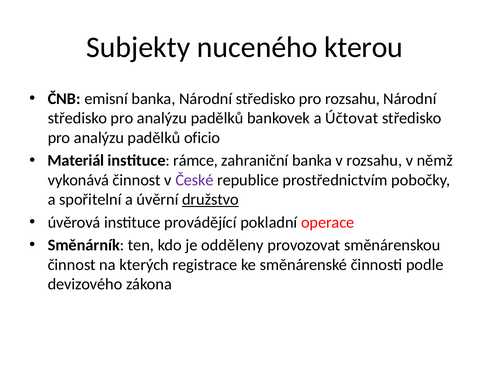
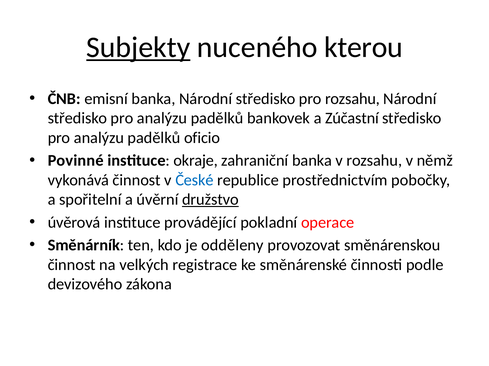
Subjekty underline: none -> present (138, 47)
Účtovat: Účtovat -> Zúčastní (352, 119)
Materiál: Materiál -> Povinné (76, 161)
rámce: rámce -> okraje (196, 161)
České colour: purple -> blue (194, 180)
kterých: kterých -> velkých (144, 265)
